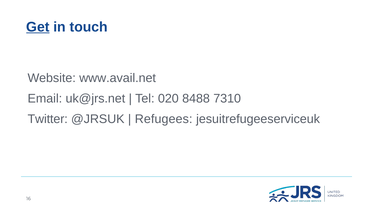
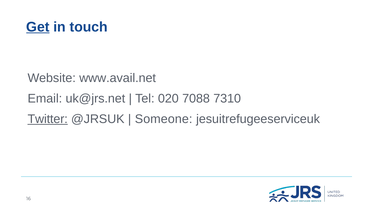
8488: 8488 -> 7088 (196, 98)
Twitter underline: none -> present (48, 119)
Refugees: Refugees -> Someone (164, 119)
